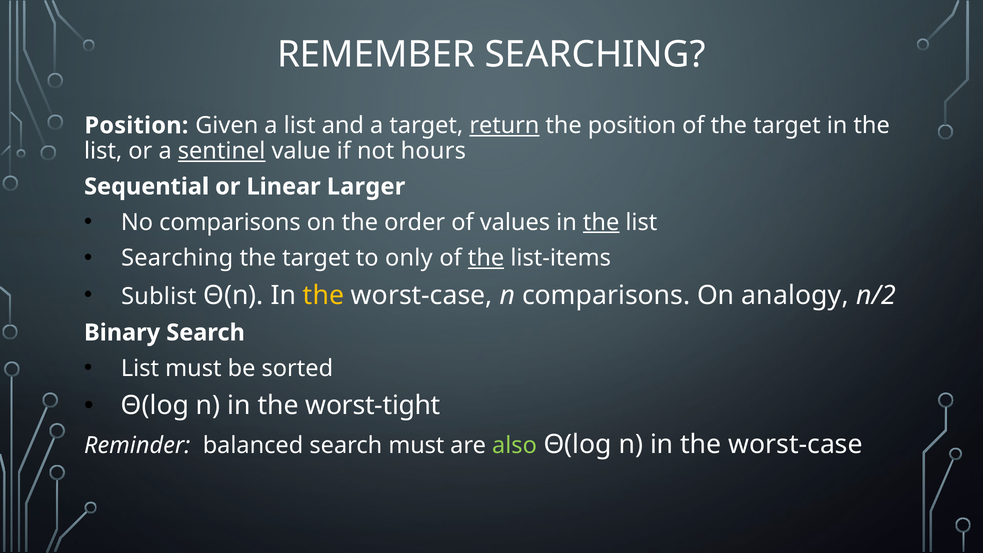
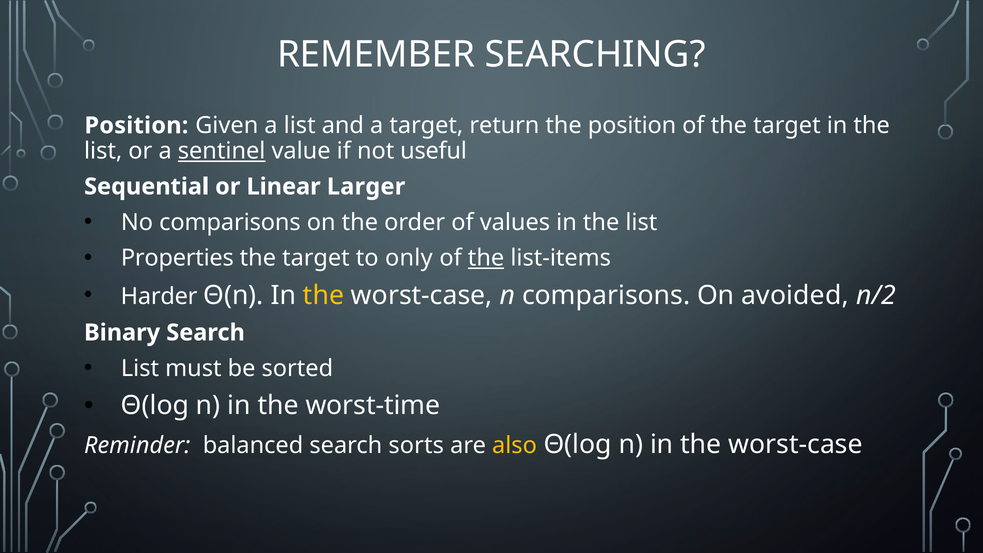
return underline: present -> none (504, 125)
hours: hours -> useful (434, 151)
the underline: present -> none (601, 222)
Searching: Searching -> Properties (177, 258)
Sublist: Sublist -> Harder (159, 296)
analogy: analogy -> avoided (795, 295)
worst-tight: worst-tight -> worst-time (373, 406)
search must: must -> sorts (416, 446)
also colour: light green -> yellow (514, 446)
